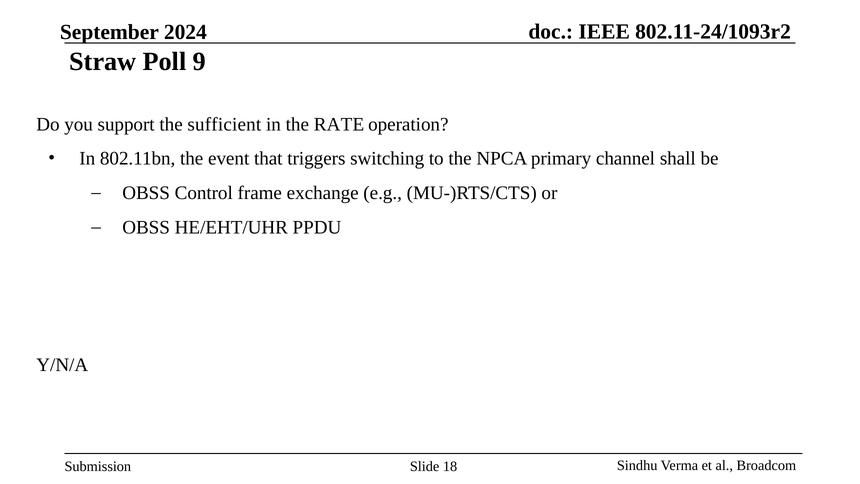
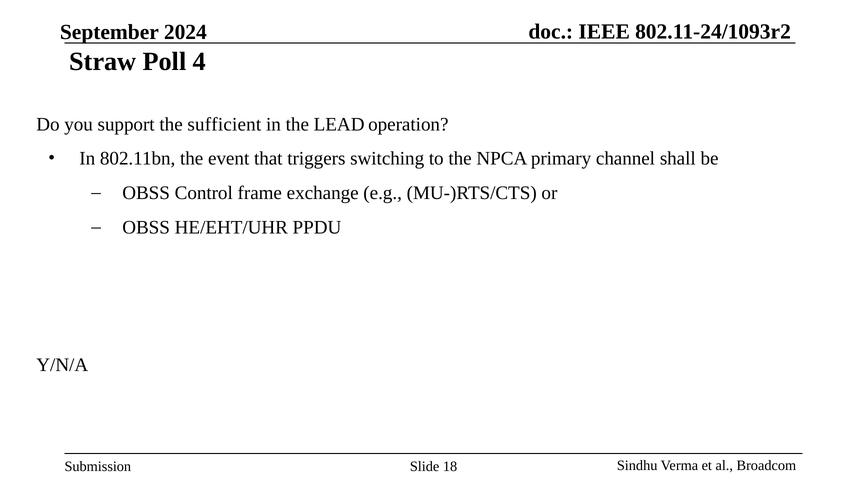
9: 9 -> 4 (200, 61)
RATE: RATE -> LEAD (339, 124)
